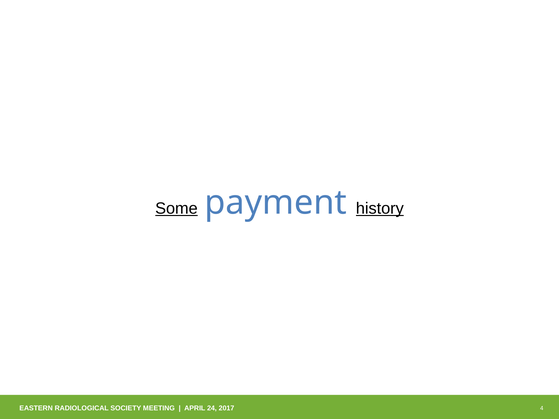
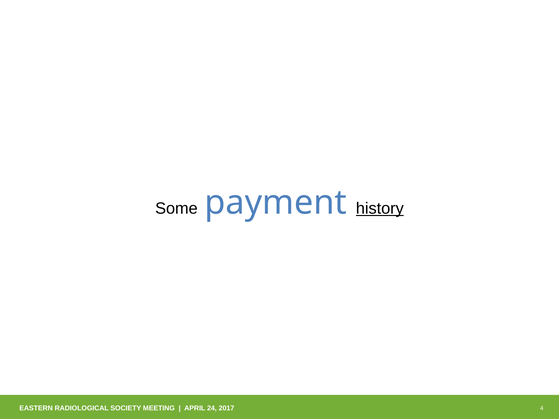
Some underline: present -> none (176, 209)
